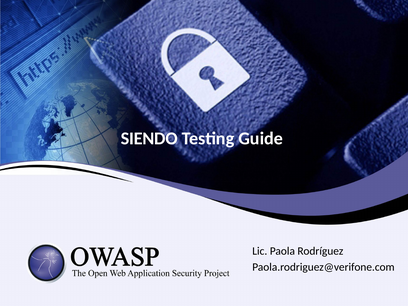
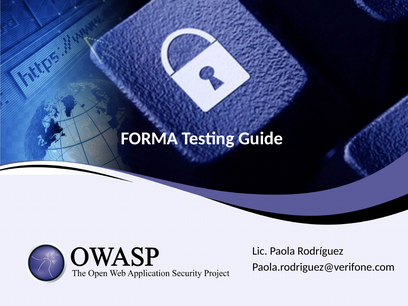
SIENDO: SIENDO -> FORMA (149, 138)
